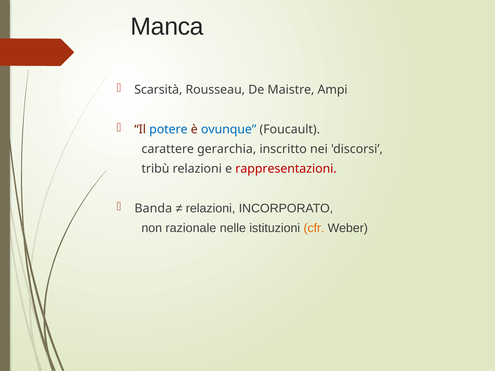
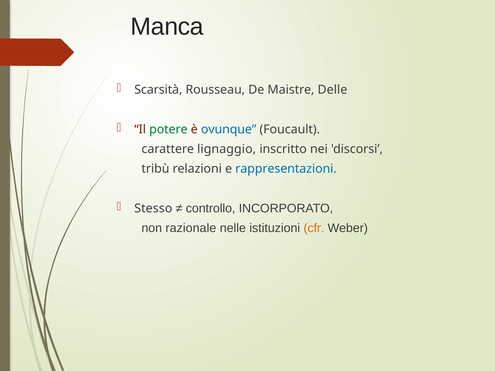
Ampi: Ampi -> Delle (332, 90)
potere colour: blue -> green (168, 129)
gerarchia: gerarchia -> lignaggio (227, 149)
rappresentazioni colour: red -> blue (286, 169)
Banda: Banda -> Stesso (153, 209)
relazioni: relazioni -> controllo (211, 209)
